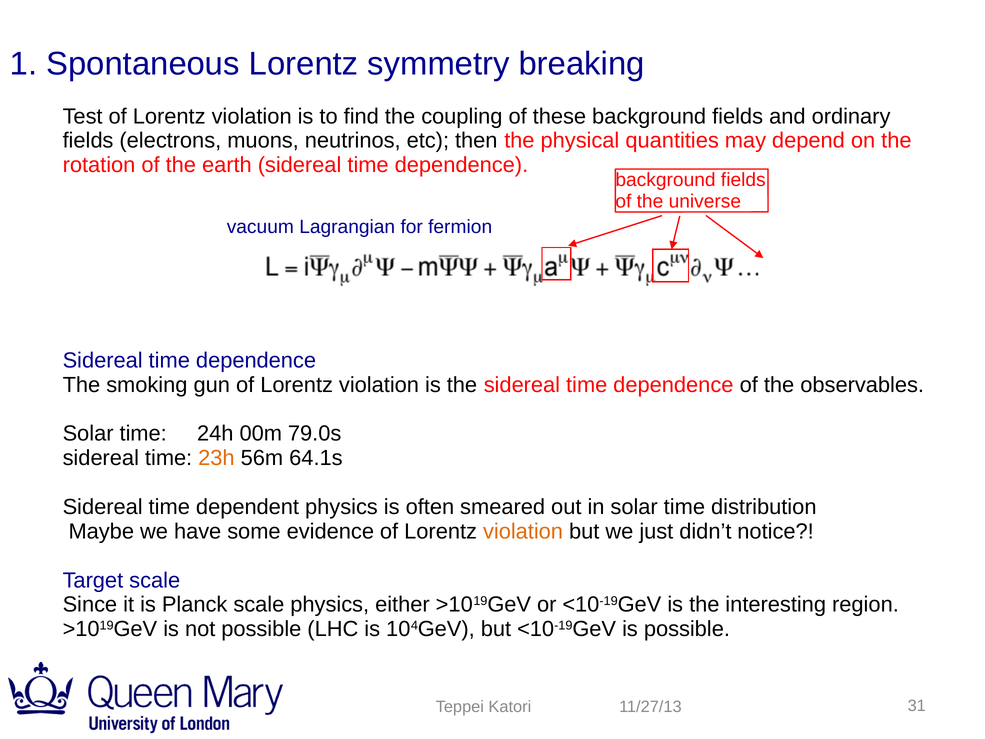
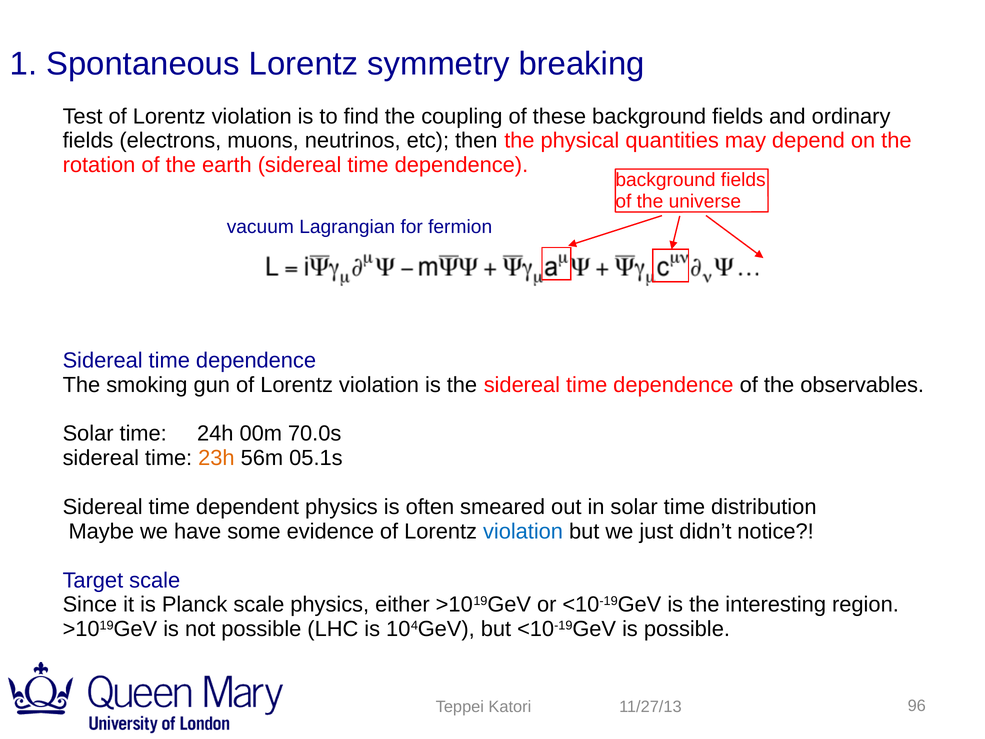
79.0s: 79.0s -> 70.0s (315, 434)
64.1s: 64.1s -> 05.1s (316, 458)
violation colour: orange -> blue (523, 531)
31: 31 -> 96 (917, 705)
